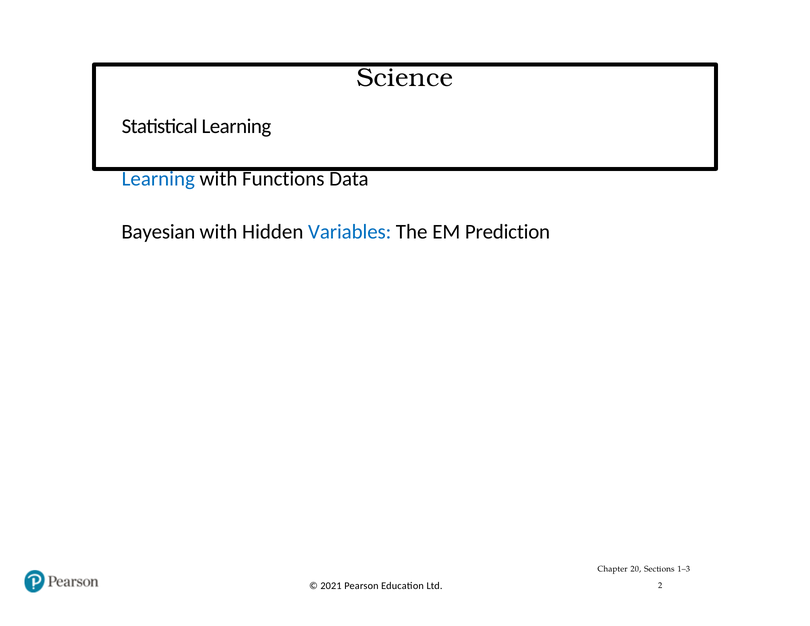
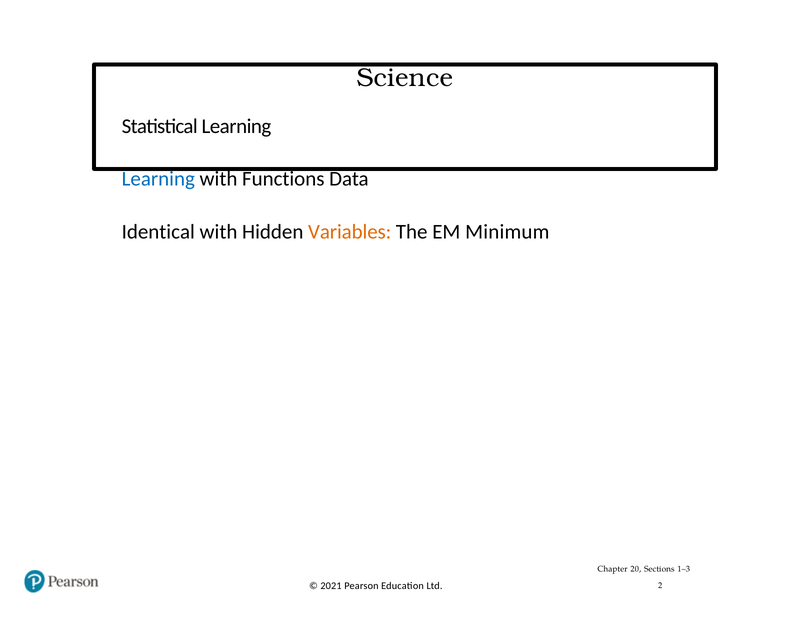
Bayesian: Bayesian -> Identical (158, 232)
Variables colour: blue -> orange (350, 232)
Prediction: Prediction -> Minimum (507, 232)
